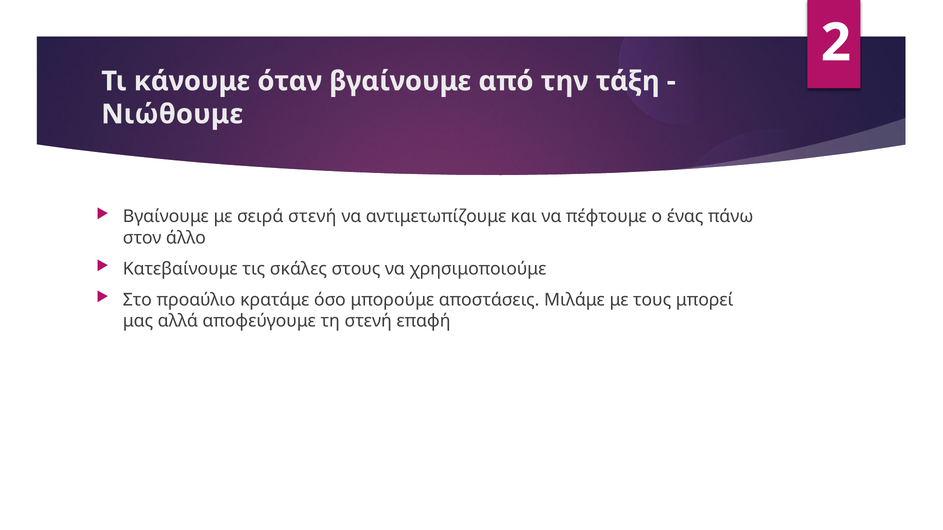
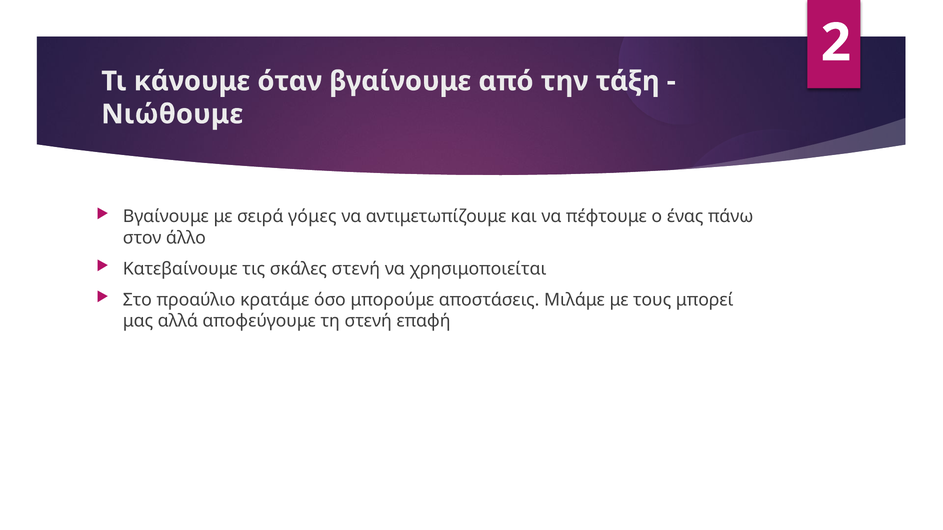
σειρά στενή: στενή -> γόμες (312, 217)
σκάλες στους: στους -> στενή (356, 269)
χρησιμοποιούμε: χρησιμοποιούμε -> χρησιμοποιείται (478, 269)
